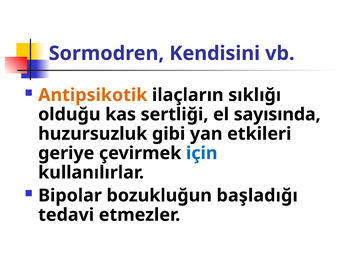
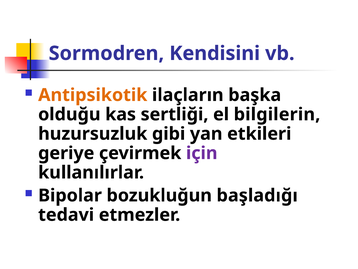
sıklığı: sıklığı -> başka (255, 95)
sayısında: sayısında -> bilgilerin (277, 114)
için colour: blue -> purple (202, 153)
